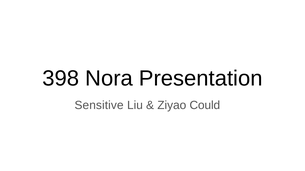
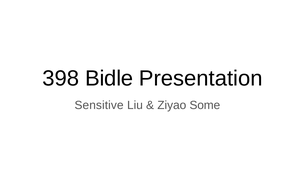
Nora: Nora -> Bidle (109, 79)
Could: Could -> Some (205, 106)
